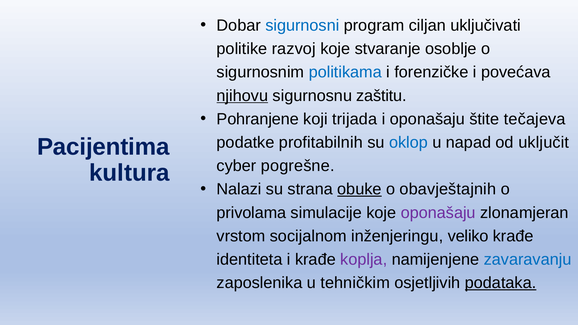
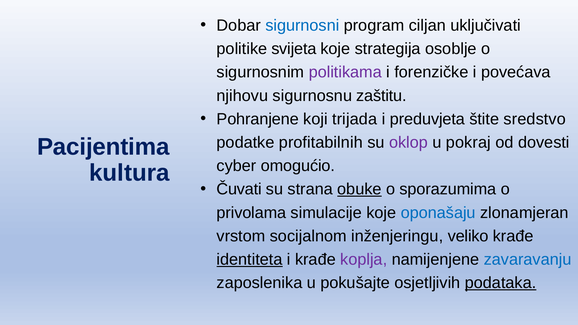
razvoj: razvoj -> svijeta (294, 49)
stvaranje: stvaranje -> strategija (388, 49)
politikama colour: blue -> purple (345, 72)
njihovu underline: present -> none (242, 96)
i oponašaju: oponašaju -> preduvjeta (427, 119)
tečajeva: tečajeva -> sredstvo (535, 119)
oklop colour: blue -> purple (408, 143)
napad: napad -> pokraj (468, 143)
uključit: uključit -> dovesti (544, 143)
pogrešne: pogrešne -> omogućio (298, 166)
Nalazi: Nalazi -> Čuvati (239, 189)
obavještajnih: obavještajnih -> sporazumima (448, 189)
oponašaju colour: purple -> blue (438, 213)
identiteta underline: none -> present (250, 260)
tehničkim: tehničkim -> pokušajte (355, 283)
